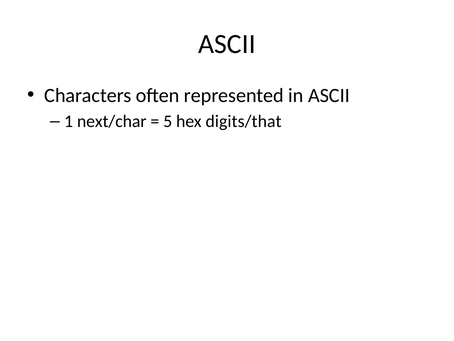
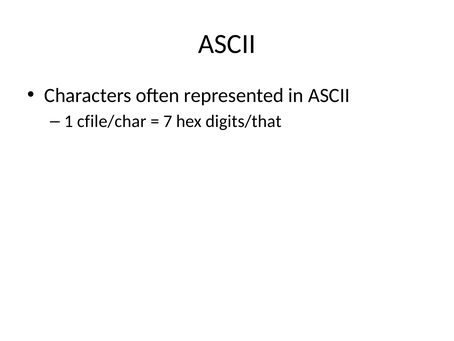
next/char: next/char -> cfile/char (112, 121)
5: 5 -> 7 (168, 121)
